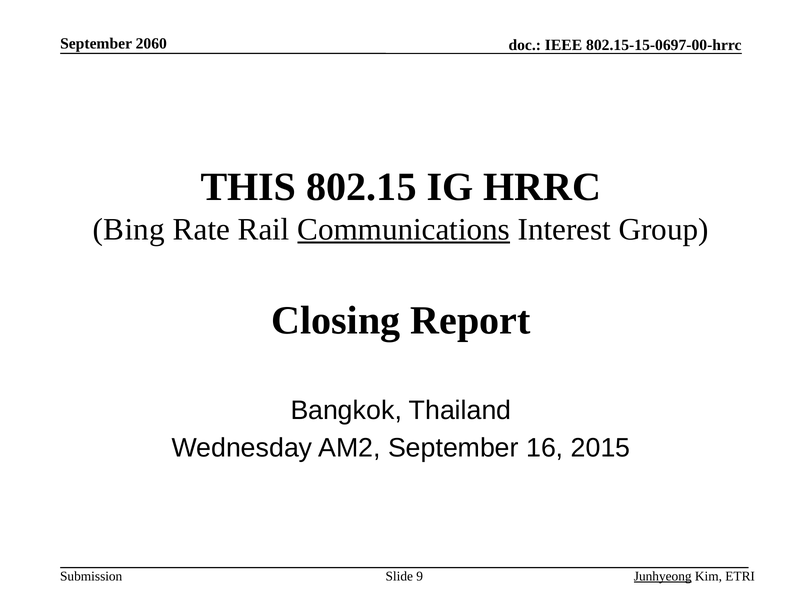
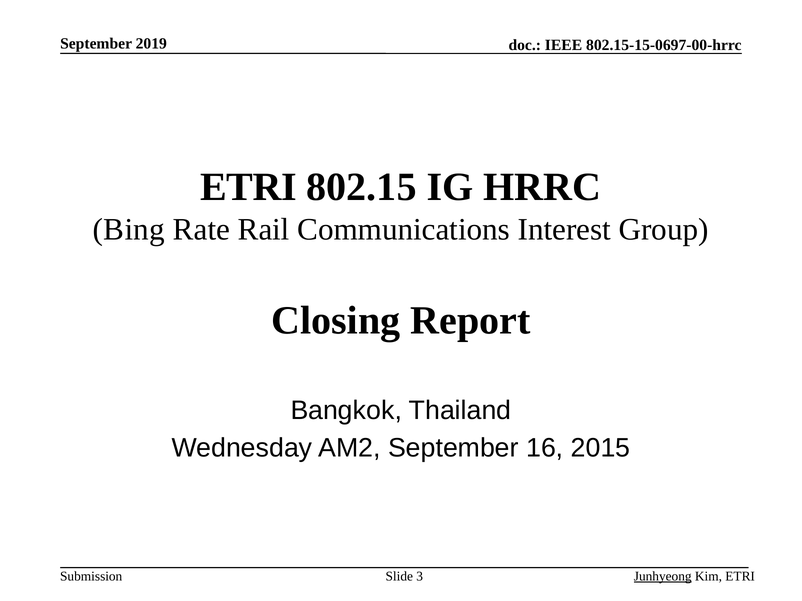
2060: 2060 -> 2019 (151, 44)
THIS: THIS -> ETRI (249, 187)
Communications underline: present -> none (404, 229)
9: 9 -> 3 (420, 577)
